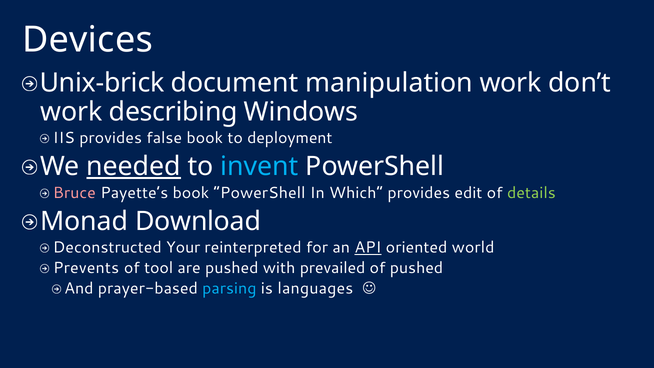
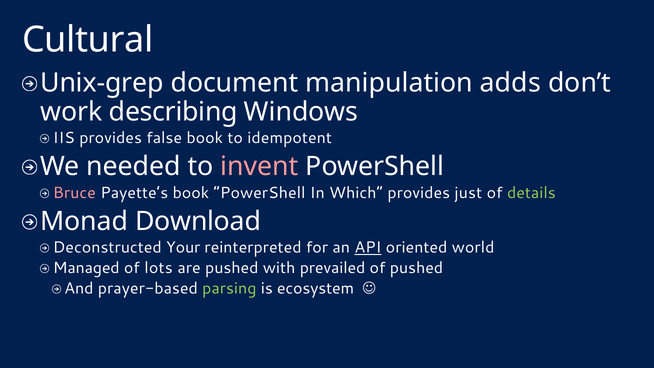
Devices: Devices -> Cultural (88, 40)
Unix-brick: Unix-brick -> Unix-grep (102, 83)
manipulation work: work -> adds (510, 83)
deployment: deployment -> idempotent (290, 138)
needed underline: present -> none (134, 166)
invent colour: light blue -> pink (260, 166)
edit: edit -> just (468, 193)
Prevents: Prevents -> Managed (86, 268)
tool: tool -> lots (159, 268)
parsing colour: light blue -> light green (229, 288)
languages: languages -> ecosystem (316, 288)
